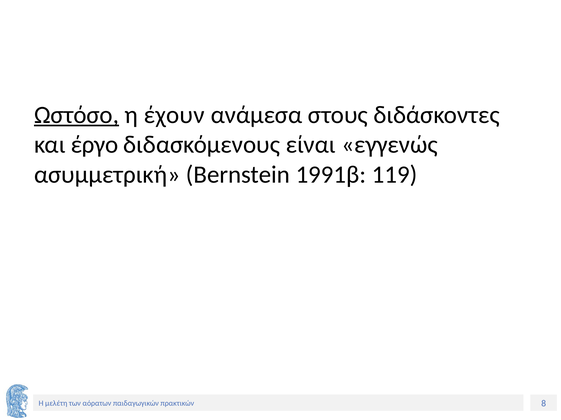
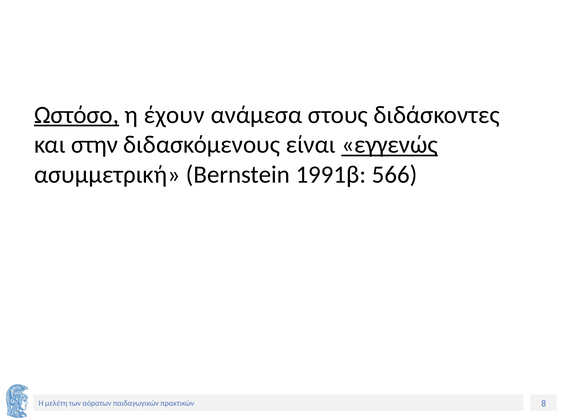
έργο: έργο -> στην (94, 145)
εγγενώς underline: none -> present (390, 145)
119: 119 -> 566 (395, 175)
